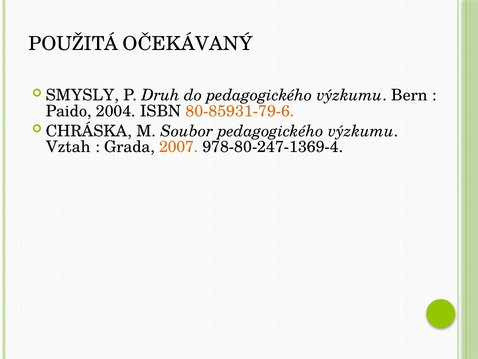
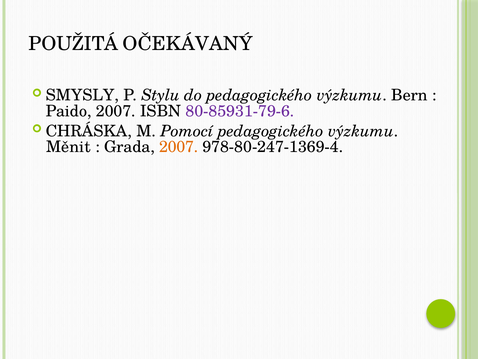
Druh: Druh -> Stylu (161, 95)
Paido 2004: 2004 -> 2007 (116, 111)
80-85931-79-6 colour: orange -> purple (240, 111)
Soubor: Soubor -> Pomocí (187, 131)
Vztah: Vztah -> Měnit (68, 147)
